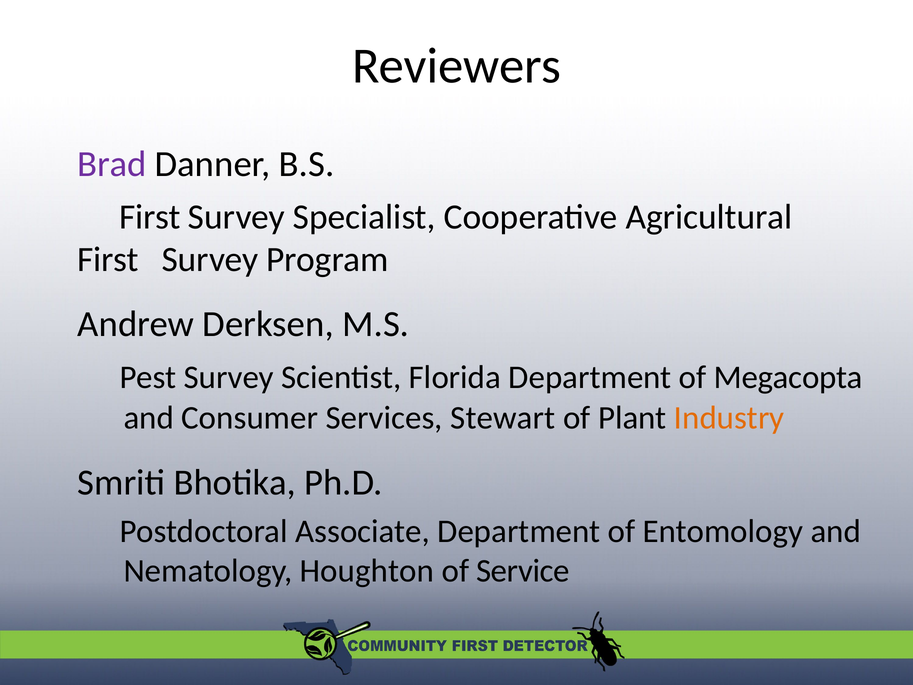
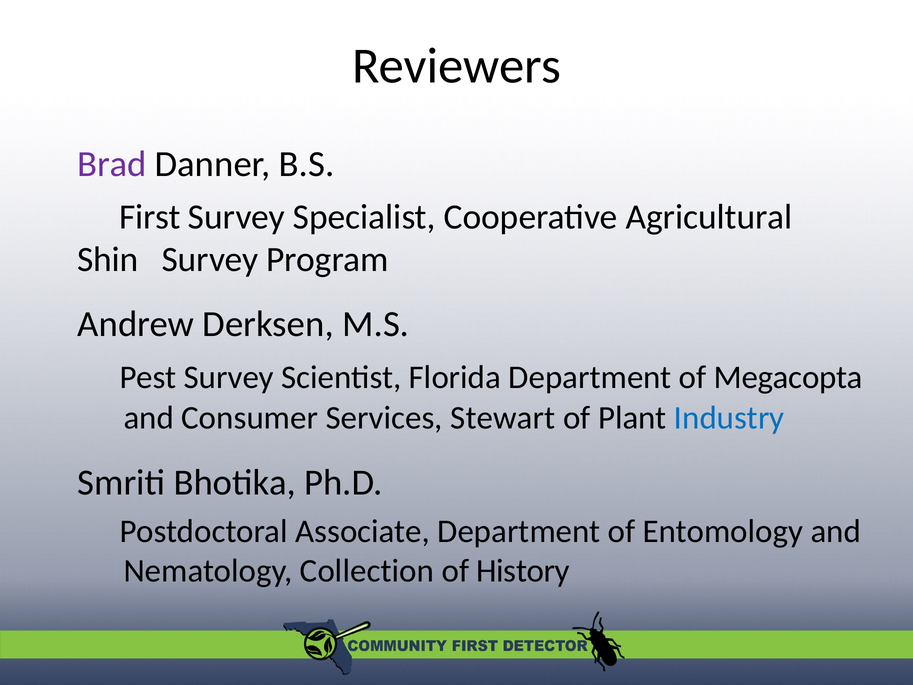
First: First -> Shin (108, 260)
Industry colour: orange -> blue (729, 418)
Houghton: Houghton -> Collection (367, 571)
Service: Service -> History (523, 571)
